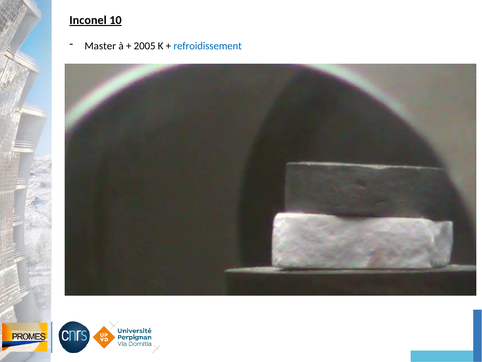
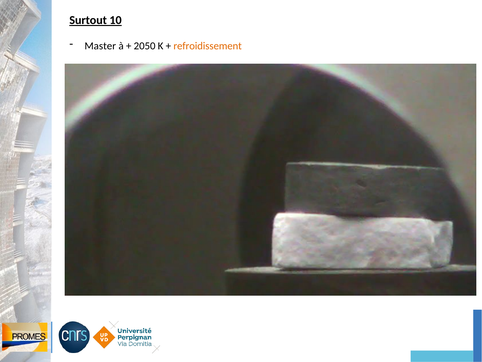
Inconel: Inconel -> Surtout (88, 20)
2005: 2005 -> 2050 (145, 46)
refroidissement colour: blue -> orange (208, 46)
